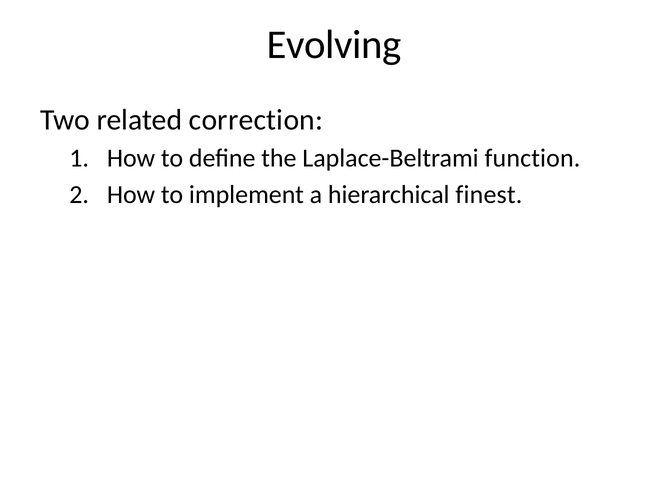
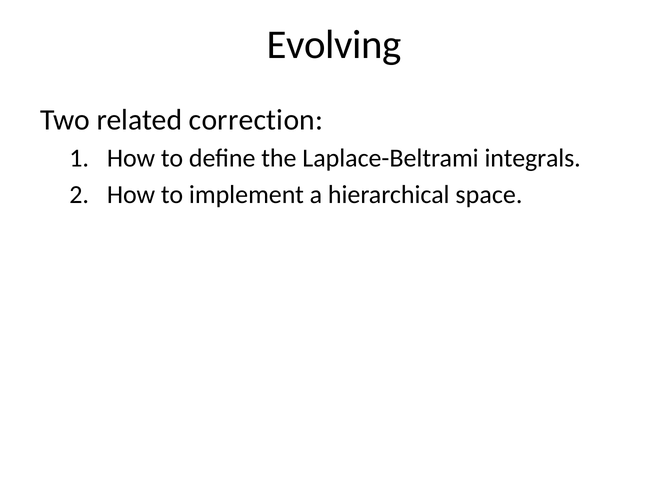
function: function -> integrals (533, 158)
finest: finest -> space (489, 195)
